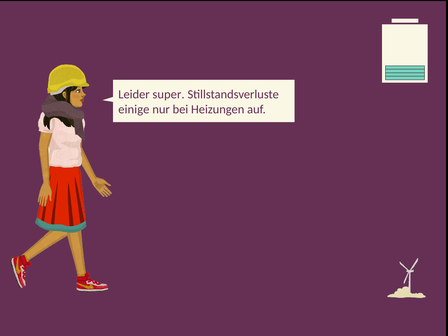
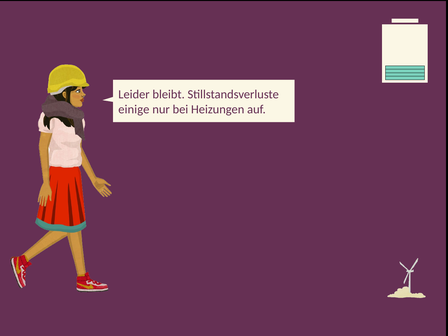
super: super -> bleibt (169, 94)
